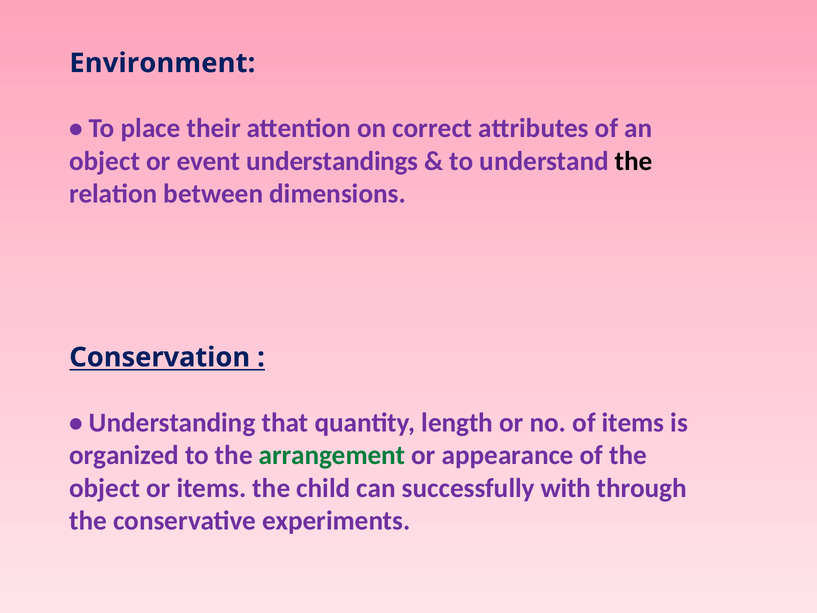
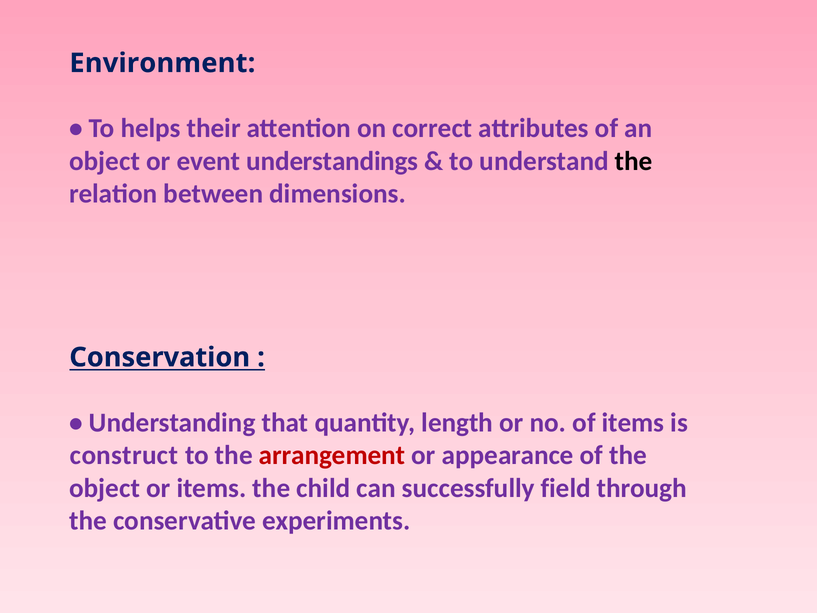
place: place -> helps (151, 128)
organized: organized -> construct (124, 455)
arrangement colour: green -> red (332, 455)
with: with -> field (566, 488)
